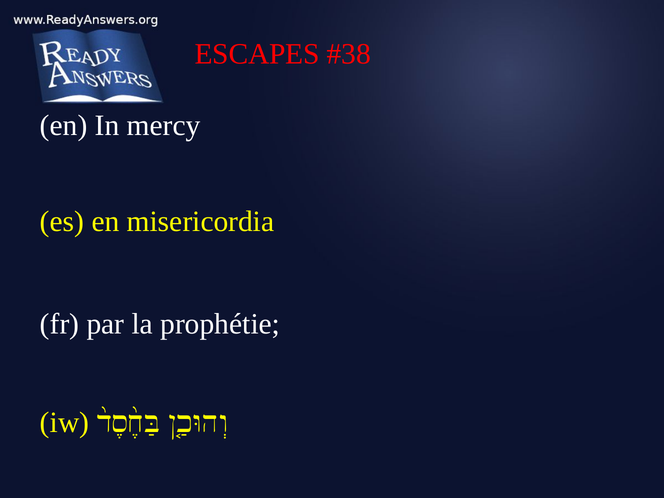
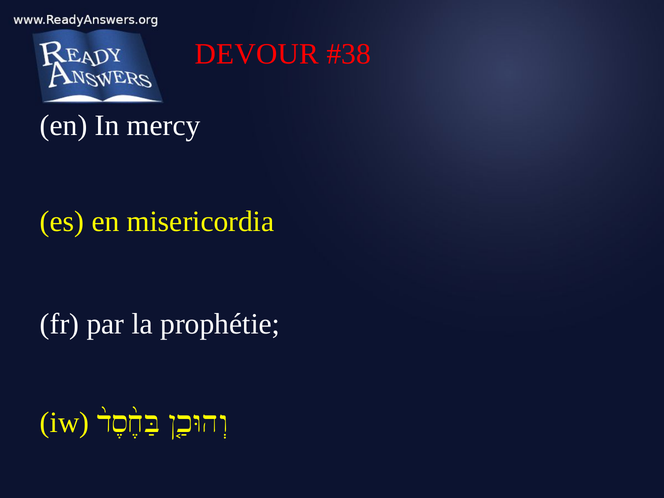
ESCAPES: ESCAPES -> DEVOUR (257, 54)
